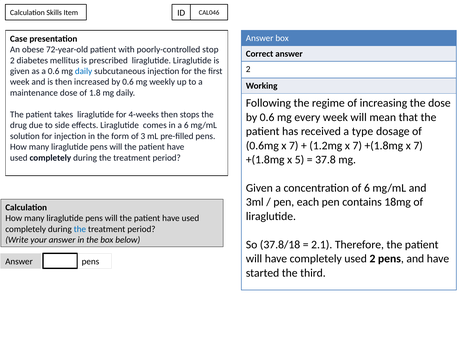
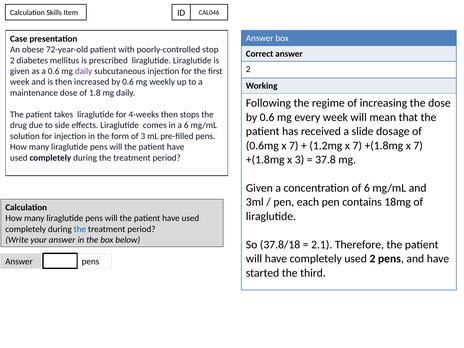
daily colour: blue -> purple (84, 71)
type: type -> slide (363, 131)
x 5: 5 -> 3 (299, 160)
